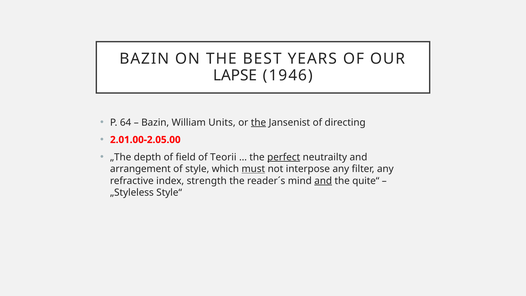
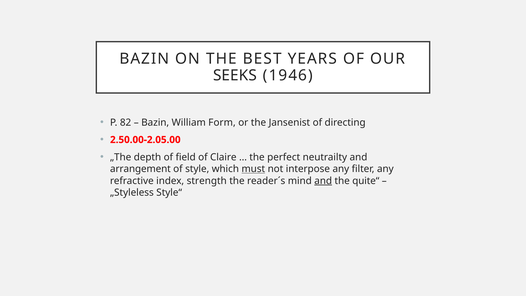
LAPSE: LAPSE -> SEEKS (235, 75)
64: 64 -> 82 (126, 122)
Units: Units -> Form (222, 122)
the underline: present -> none (258, 122)
2.01.00-2.05.00: 2.01.00-2.05.00 -> 2.50.00-2.05.00 (145, 140)
Teorii: Teorii -> Claire (223, 157)
perfect underline: present -> none (284, 157)
